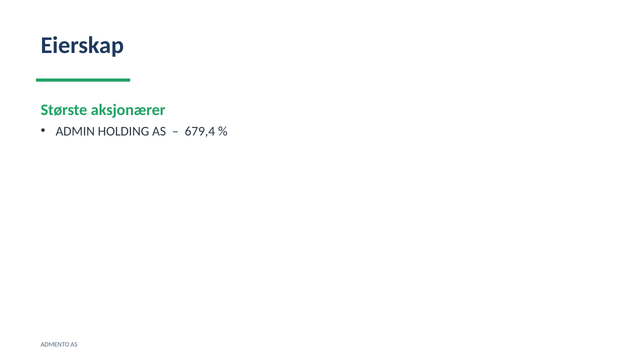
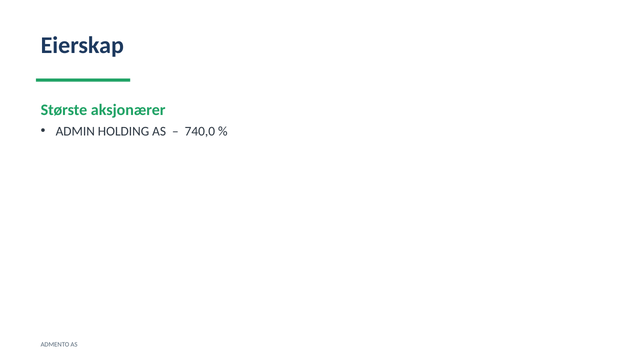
679,4: 679,4 -> 740,0 (200, 131)
